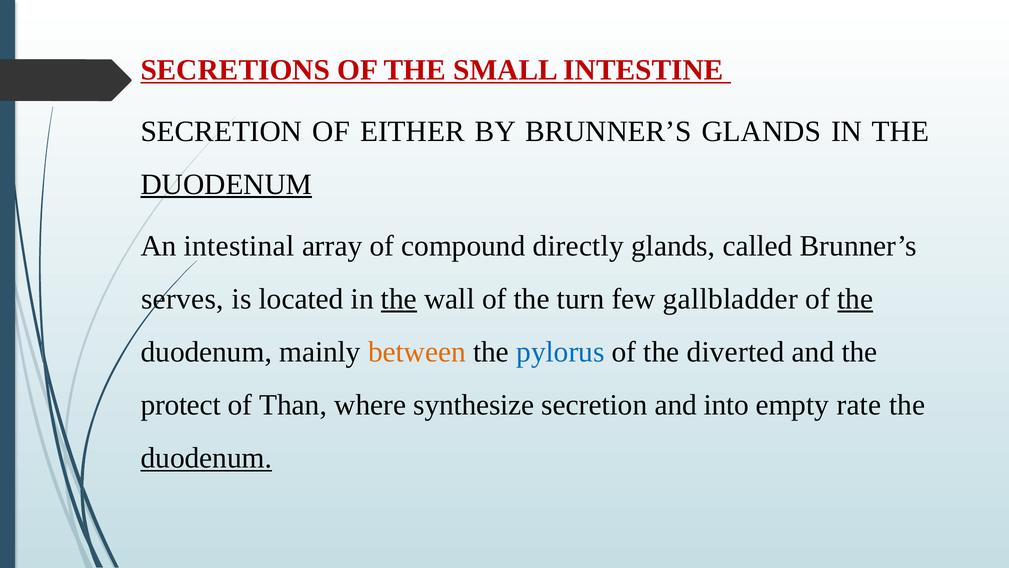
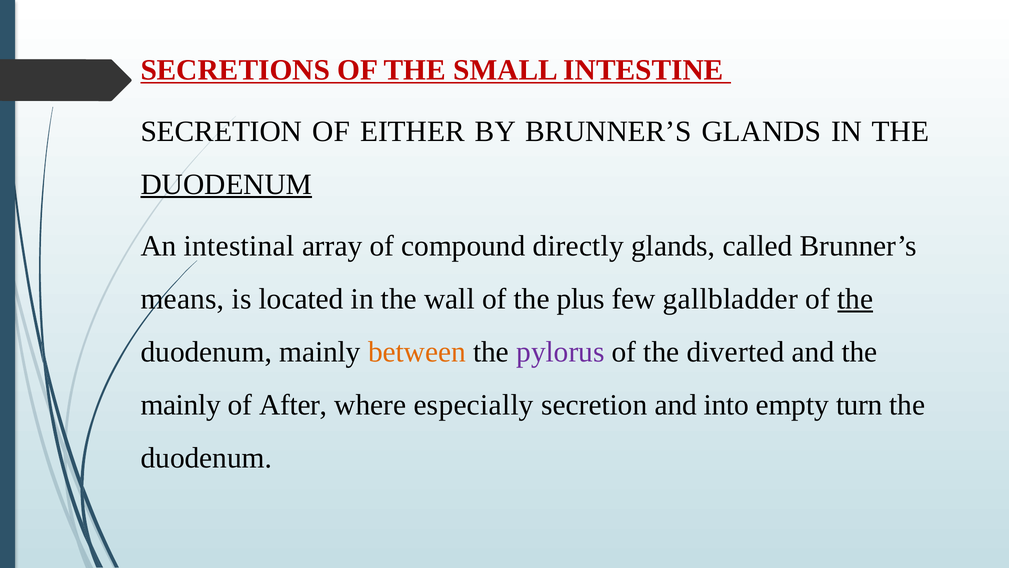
serves: serves -> means (183, 299)
the underline: present -> none (399, 299)
turn: turn -> plus (581, 299)
pylorus colour: blue -> purple (560, 352)
protect: protect -> mainly (181, 405)
Than: Than -> After (293, 405)
synthesize: synthesize -> especially (474, 405)
rate: rate -> turn (859, 405)
duodenum underline: present -> none (206, 458)
